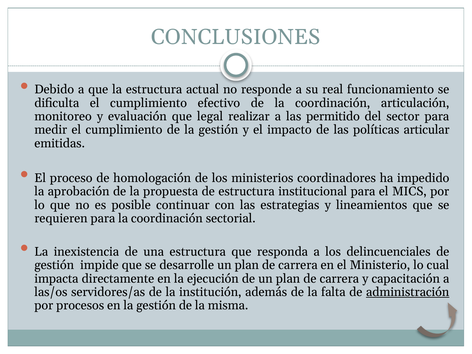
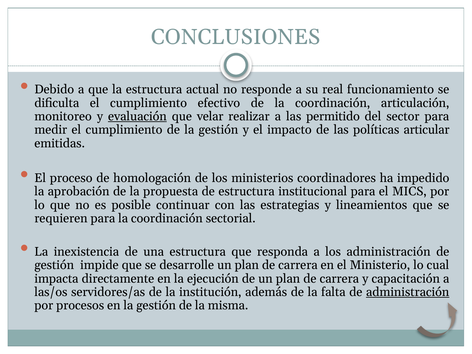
evaluación underline: none -> present (137, 116)
legal: legal -> velar (210, 116)
los delincuenciales: delincuenciales -> administración (388, 252)
